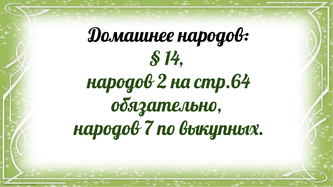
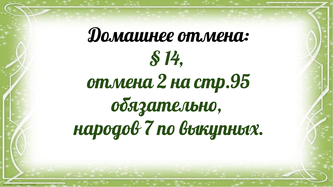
Домашнее народов: народов -> отмена (214, 36)
народов: народов -> отмена (120, 82)
стр.64: стр.64 -> стр.95 (222, 82)
